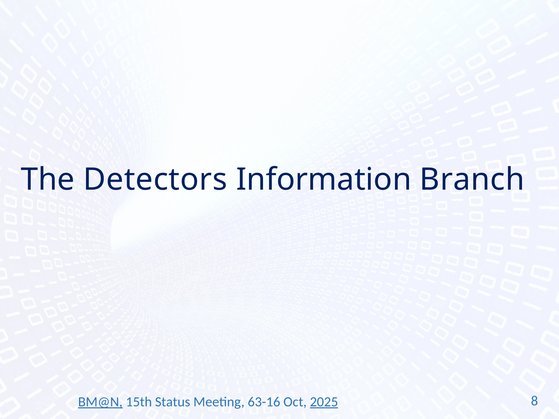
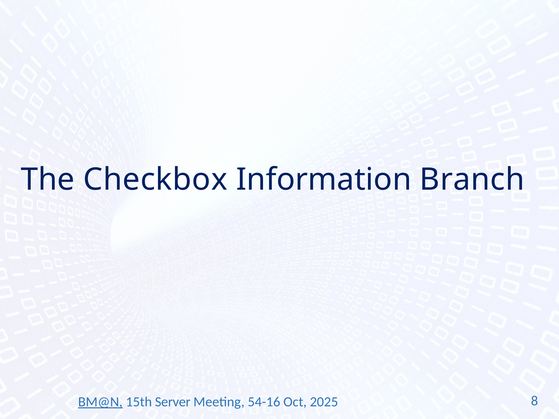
Detectors: Detectors -> Checkbox (155, 180)
Status: Status -> Server (173, 402)
63-16: 63-16 -> 54-16 (264, 402)
2025 underline: present -> none (324, 402)
